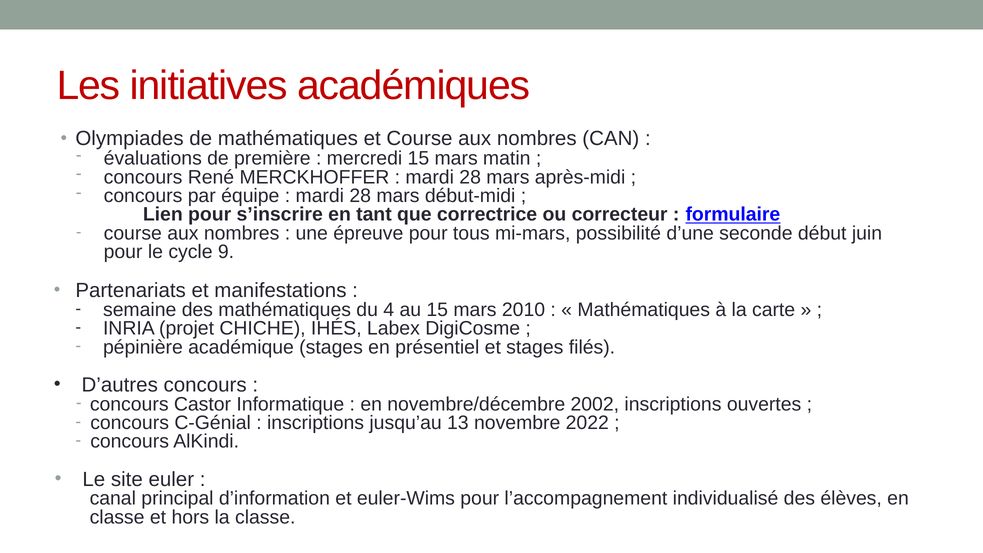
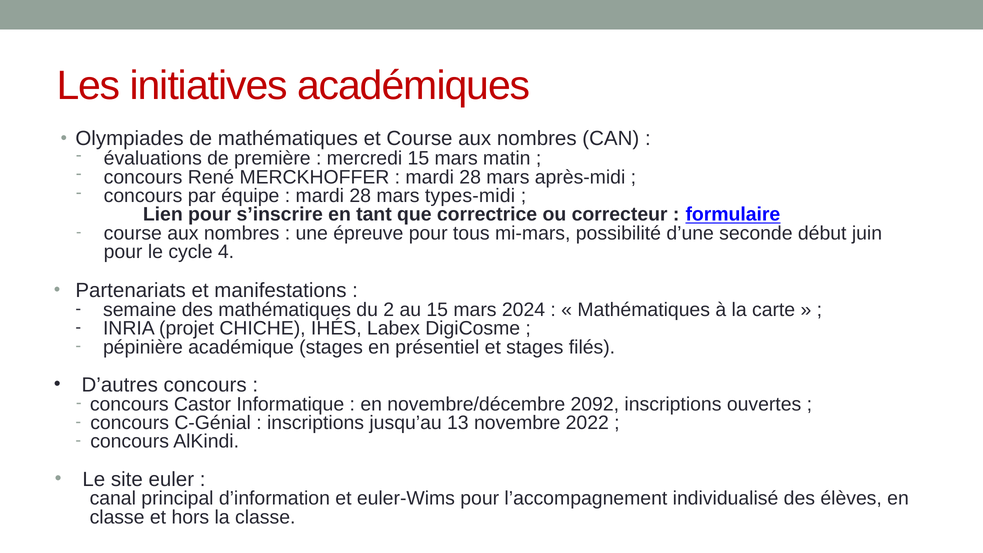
début-midi: début-midi -> types-midi (470, 196)
9: 9 -> 4 (226, 252)
4: 4 -> 2 (389, 310)
2010: 2010 -> 2024 (524, 310)
2002: 2002 -> 2092 (595, 404)
